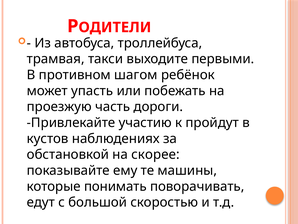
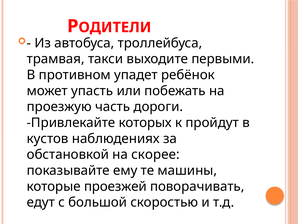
шагом: шагом -> упадет (136, 75)
участию: участию -> которых (145, 122)
понимать: понимать -> проезжей (115, 186)
